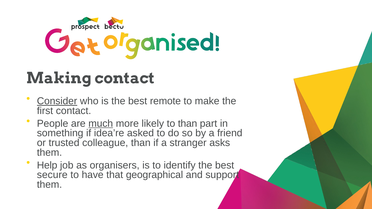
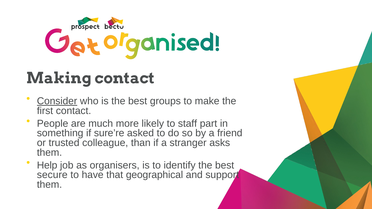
remote: remote -> groups (165, 101)
much underline: present -> none (101, 124)
to than: than -> staff (188, 124)
idea’re: idea’re -> sure’re (109, 133)
